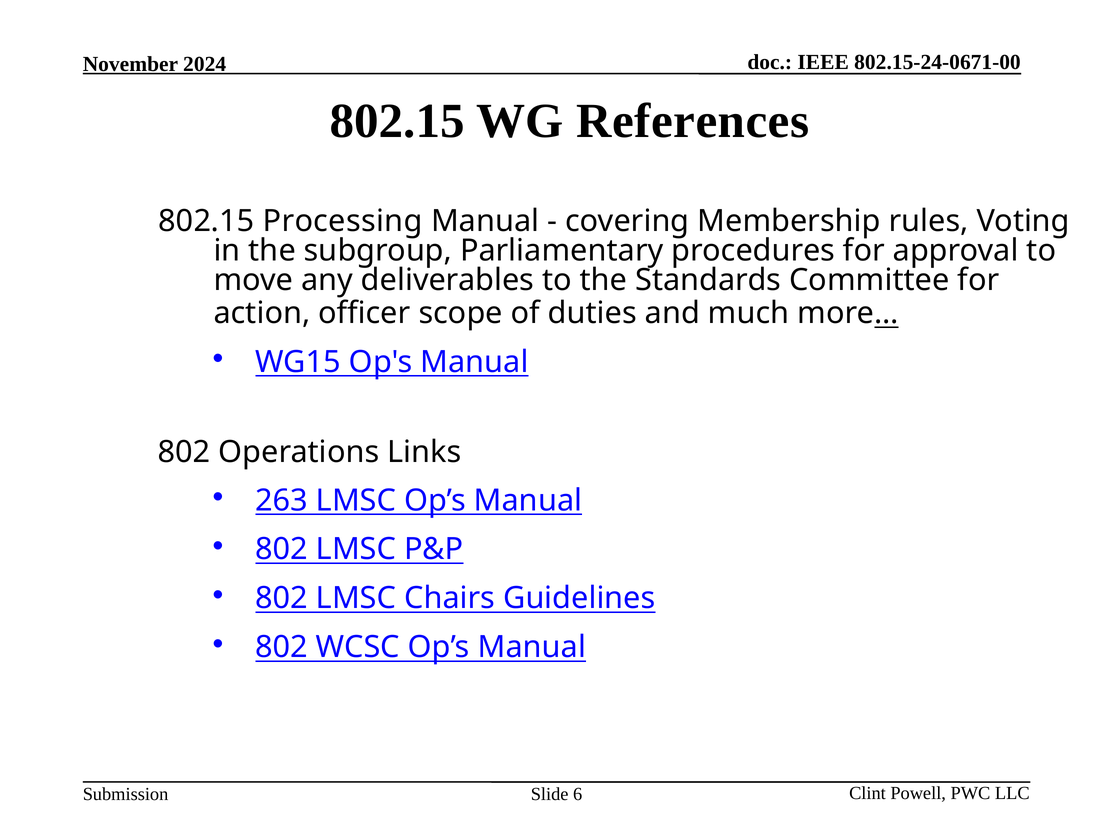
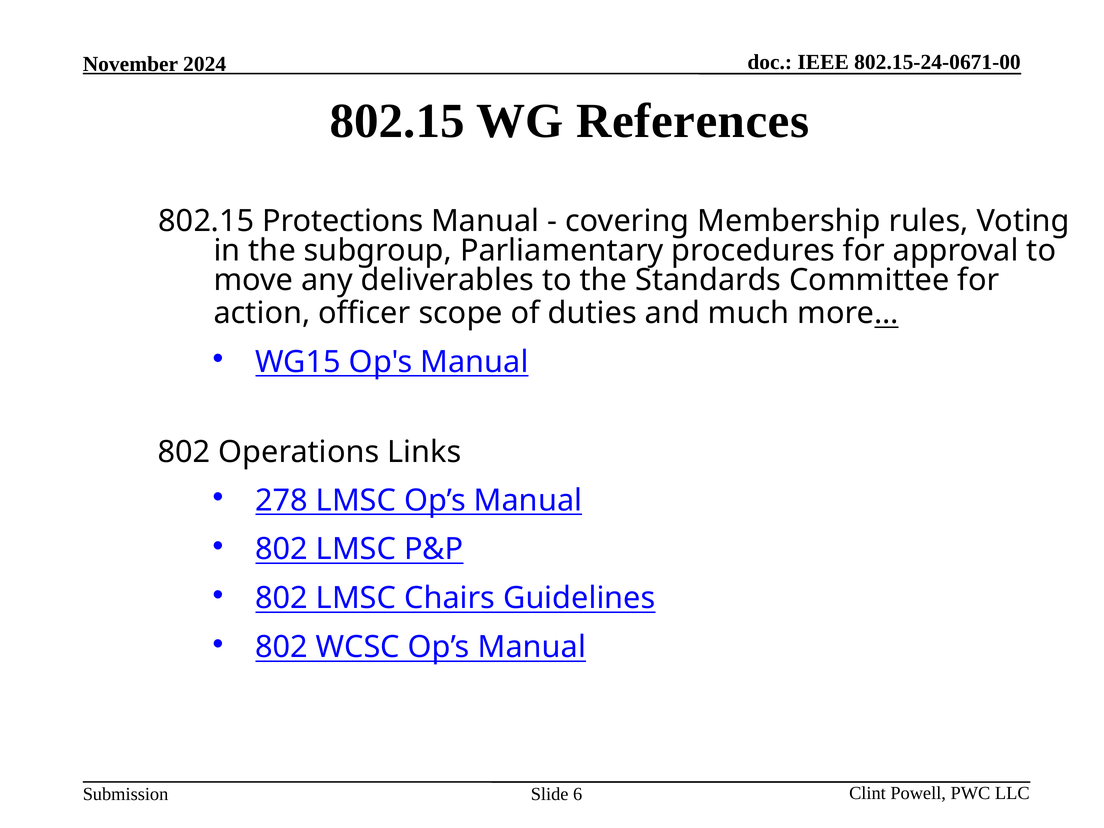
Processing: Processing -> Protections (343, 221)
263: 263 -> 278 (282, 500)
